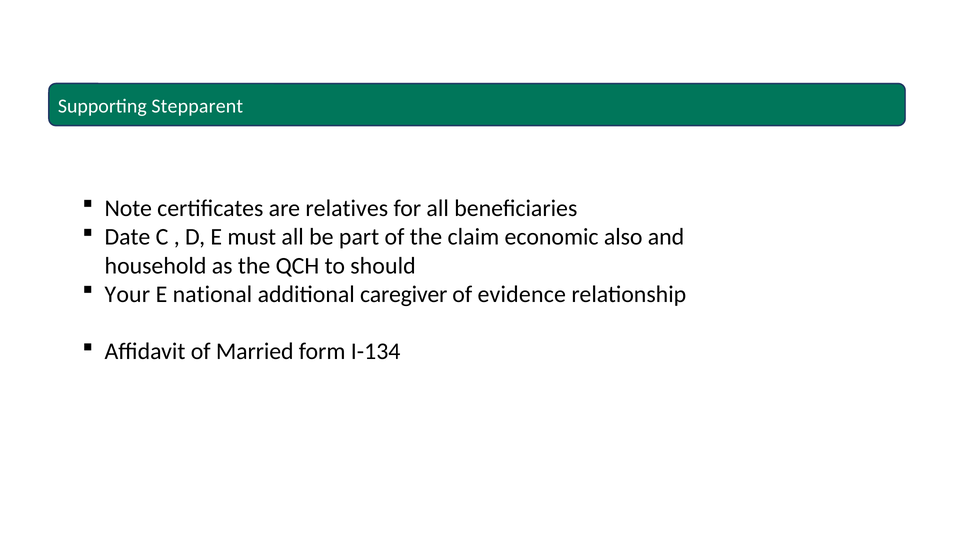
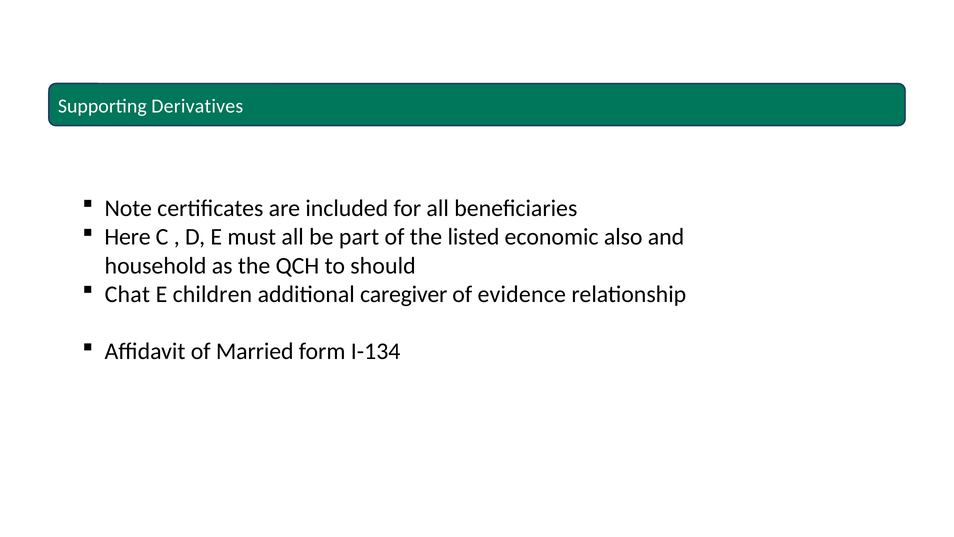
Stepparent: Stepparent -> Derivatives (197, 106)
relatives: relatives -> included (347, 208)
Date: Date -> Here (128, 237)
claim: claim -> listed (473, 237)
Your: Your -> Chat (127, 294)
national: national -> children (212, 294)
